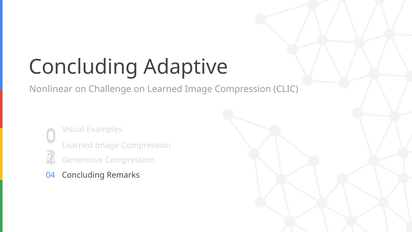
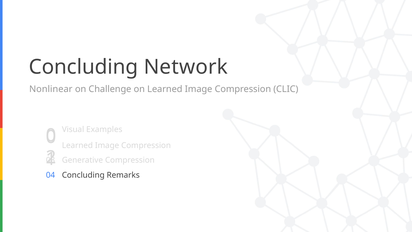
Adaptive: Adaptive -> Network (186, 67)
